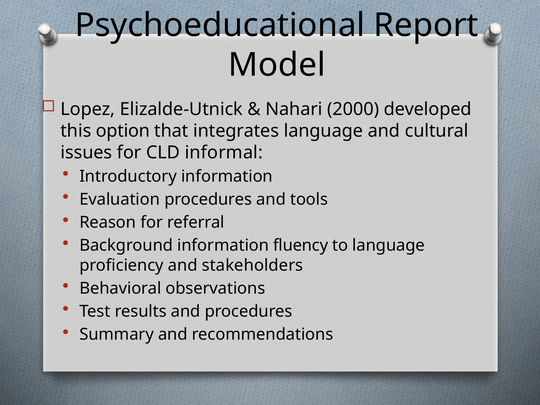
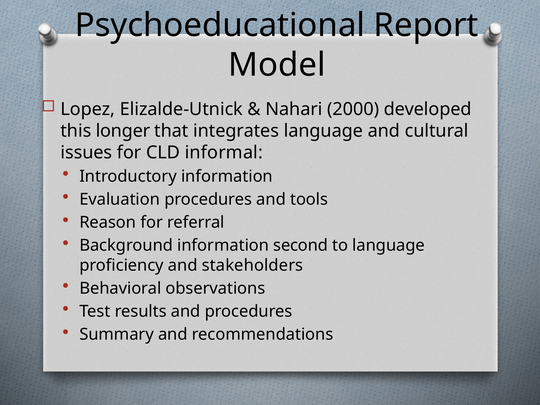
option: option -> longer (123, 131)
fluency: fluency -> second (301, 246)
